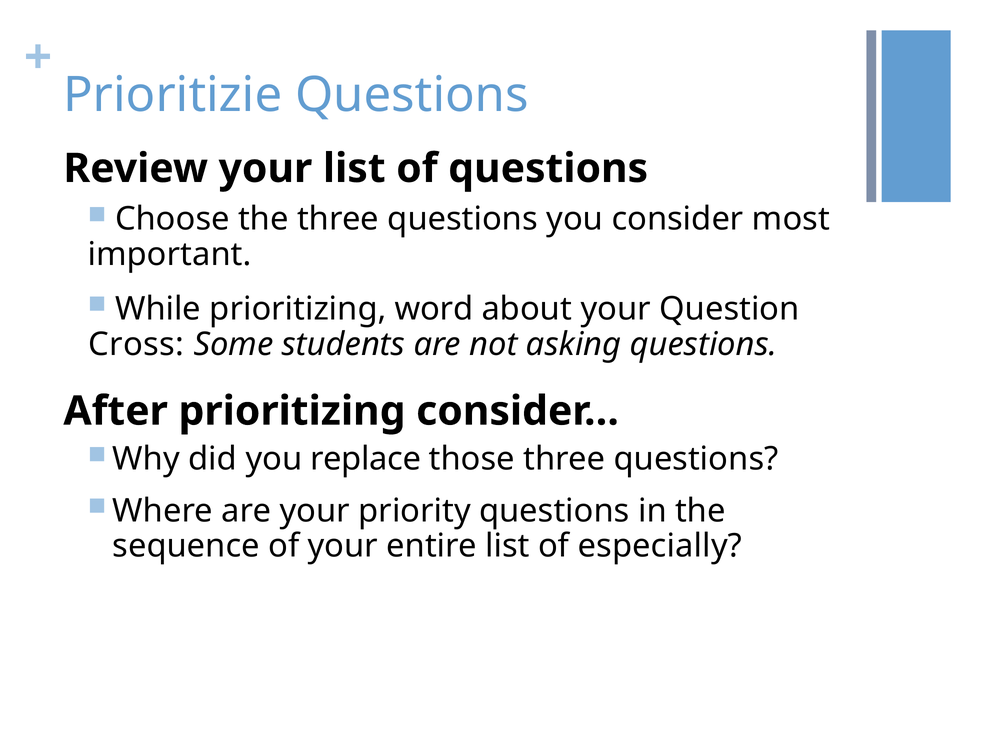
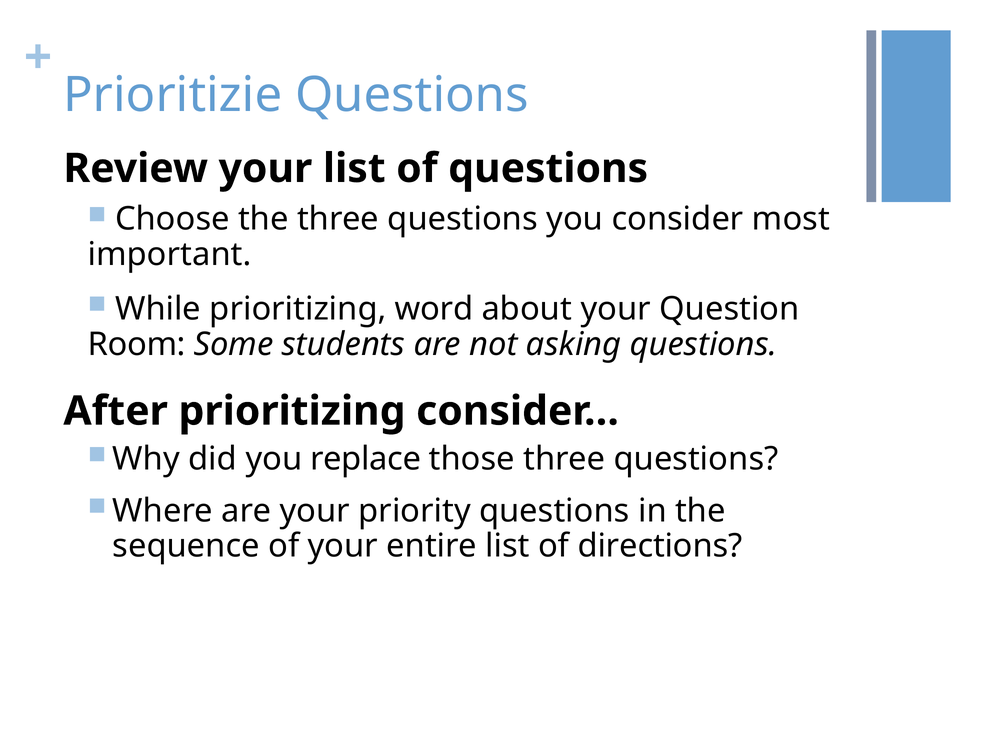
Cross: Cross -> Room (137, 344)
especially: especially -> directions (660, 547)
